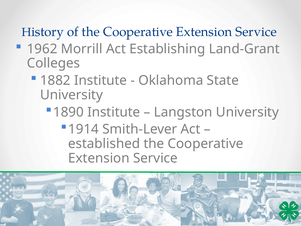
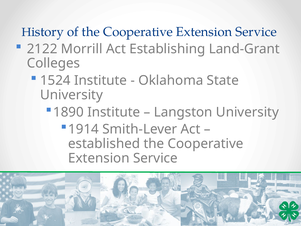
1962: 1962 -> 2122 (42, 49)
1882: 1882 -> 1524 (55, 80)
